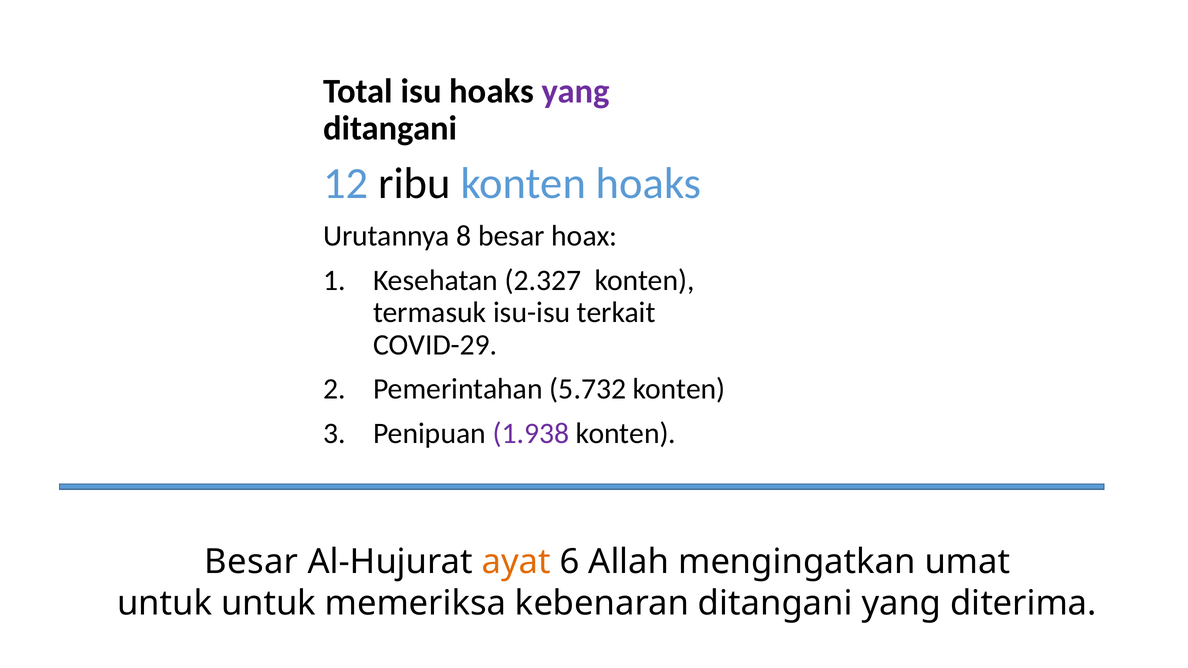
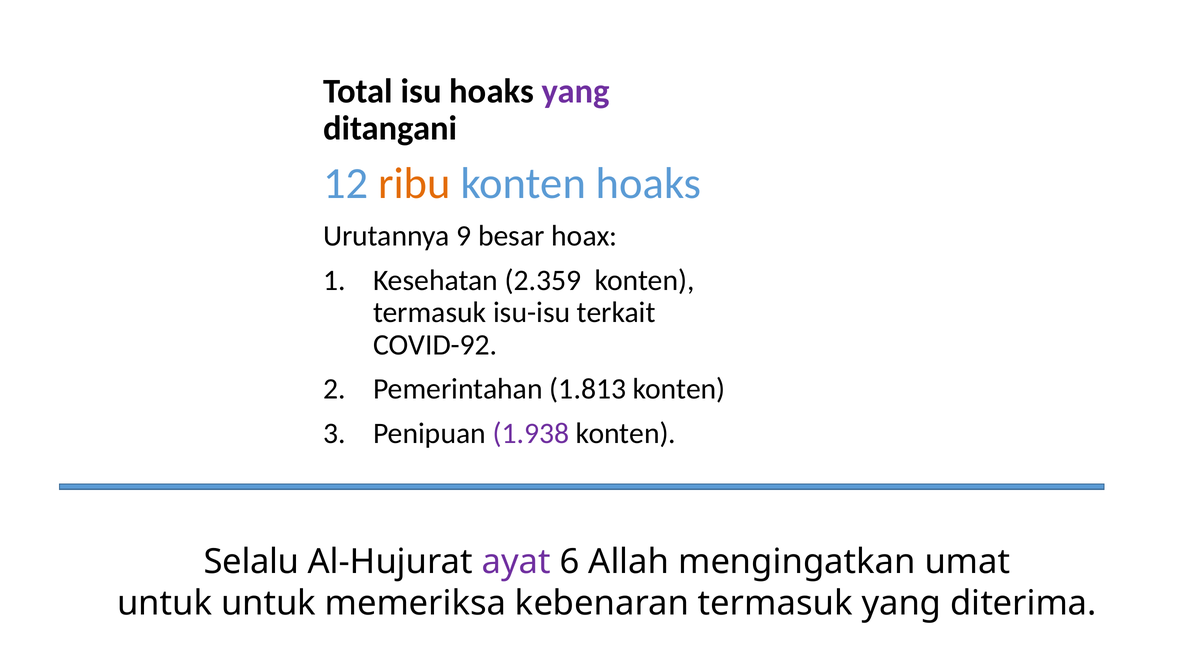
ribu colour: black -> orange (414, 184)
8: 8 -> 9 (464, 236)
2.327: 2.327 -> 2.359 (543, 281)
COVID-29: COVID-29 -> COVID-92 (435, 345)
5.732: 5.732 -> 1.813 (588, 389)
Besar: Besar -> Selalu (252, 562)
ayat colour: orange -> purple (516, 562)
kebenaran ditangani: ditangani -> termasuk (775, 604)
